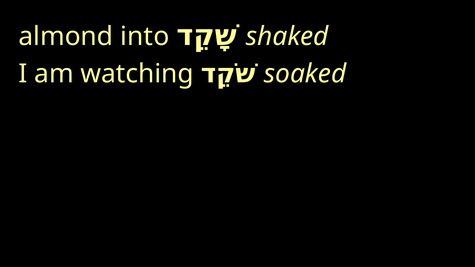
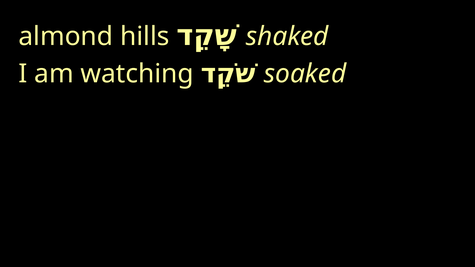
into: into -> hills (145, 37)
